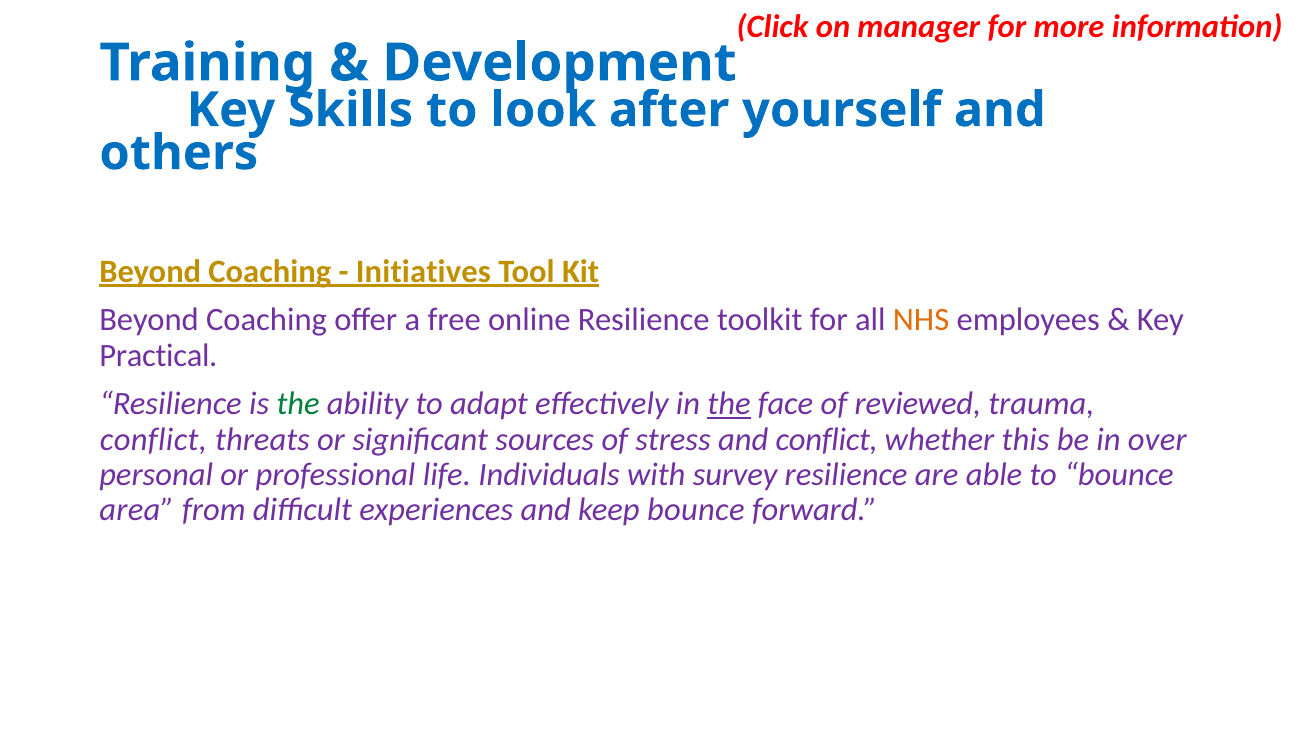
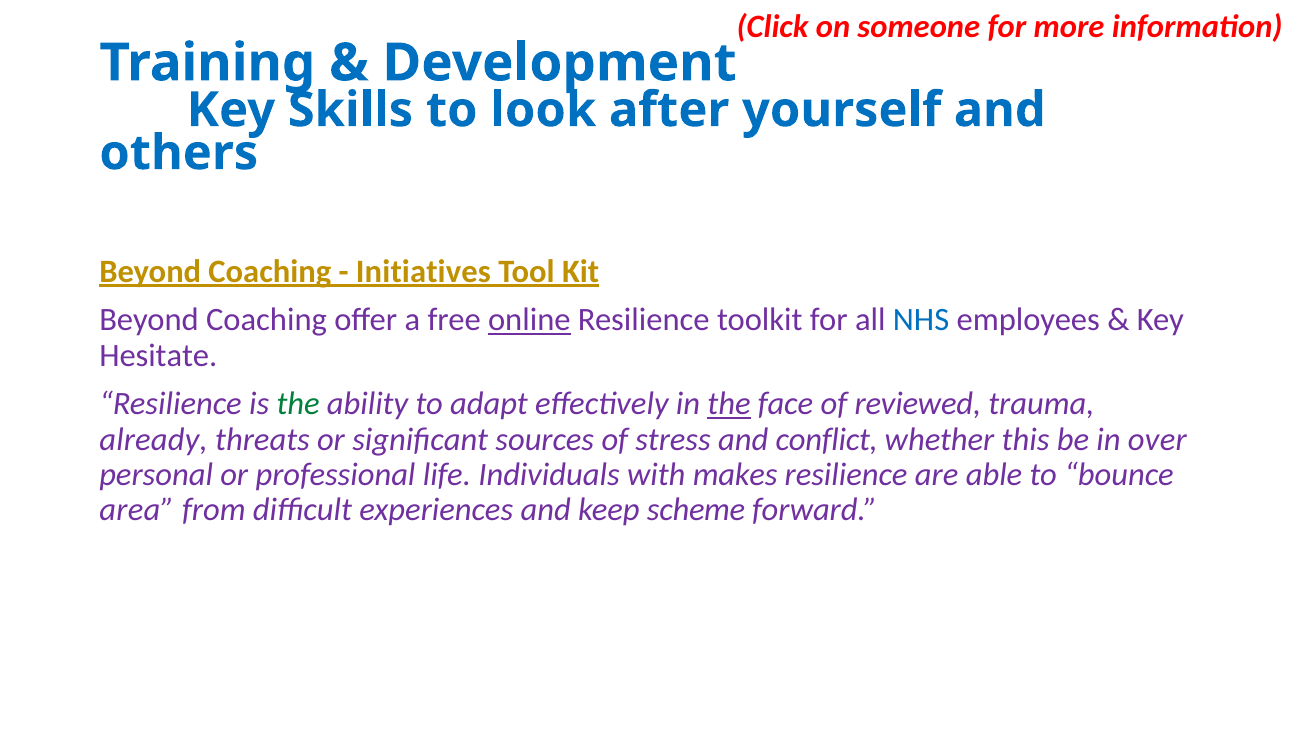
manager: manager -> someone (919, 27)
online underline: none -> present (529, 320)
NHS colour: orange -> blue (921, 320)
Practical: Practical -> Hesitate (158, 355)
conflict: conflict -> already (154, 439)
survey: survey -> makes (735, 474)
keep bounce: bounce -> scheme (696, 510)
